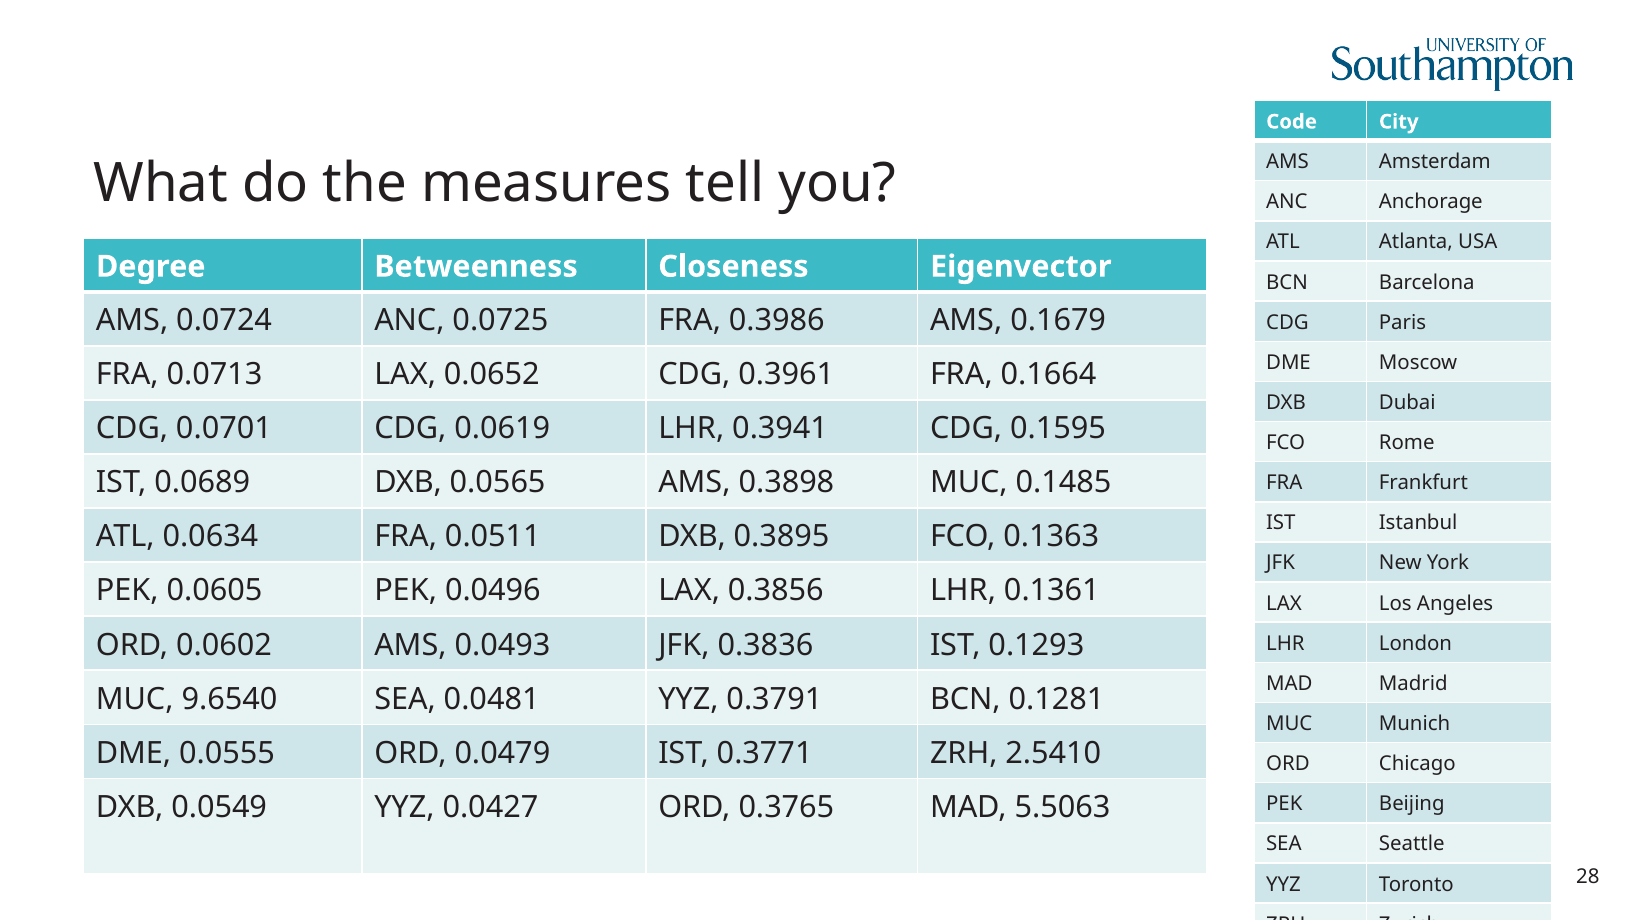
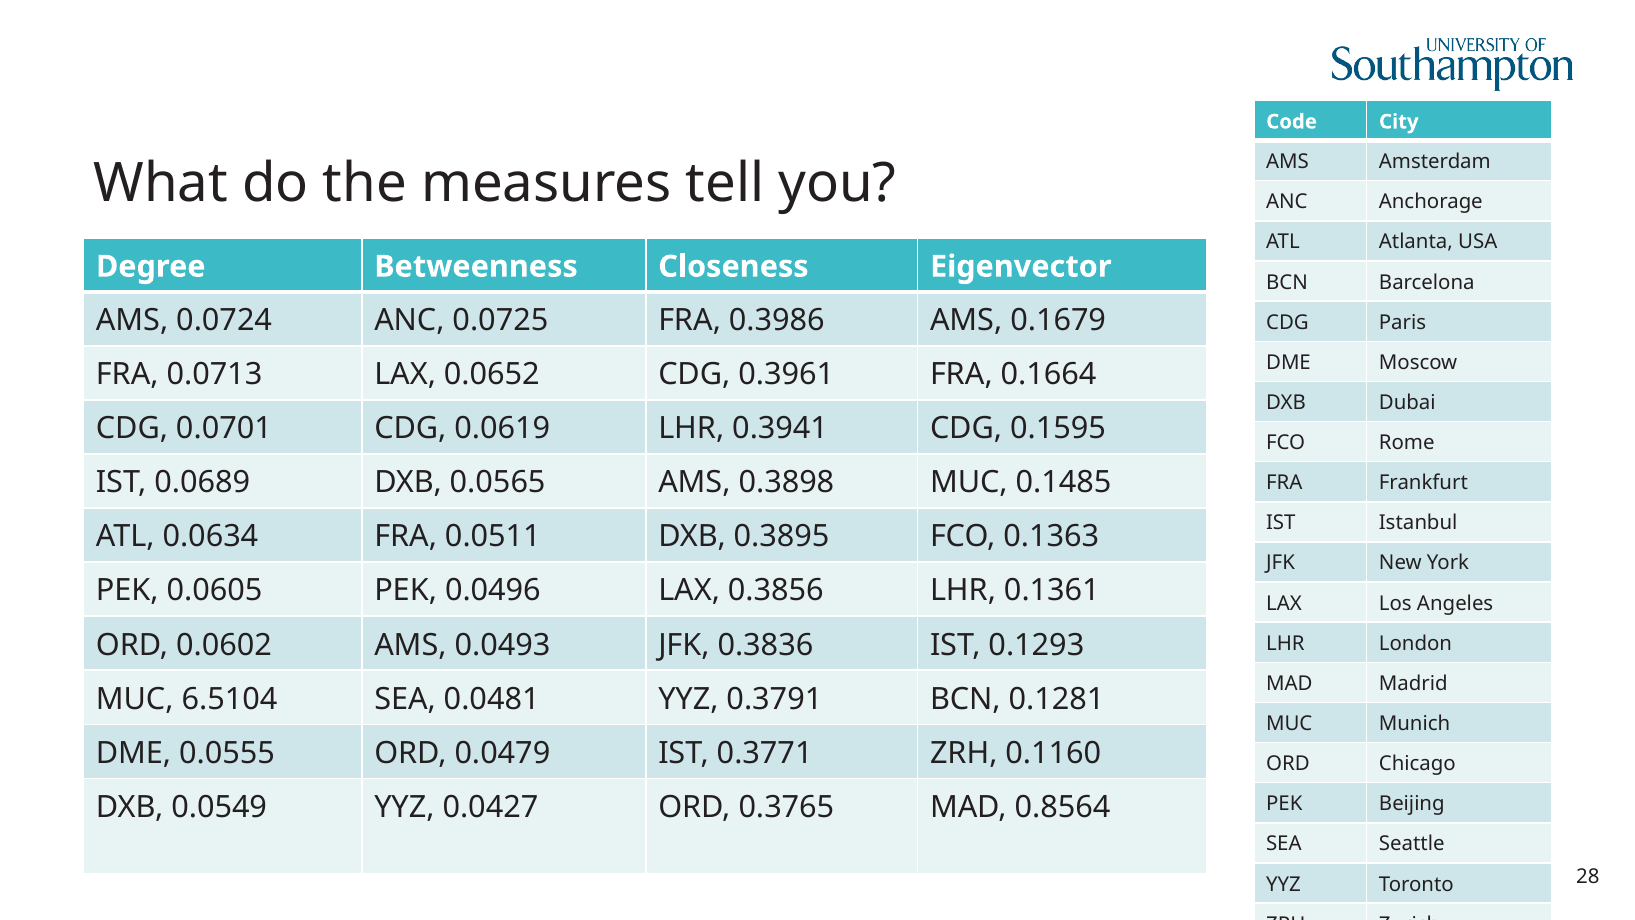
9.6540: 9.6540 -> 6.5104 (229, 699)
2.5410: 2.5410 -> 0.1160 (1053, 753)
5.5063: 5.5063 -> 0.8564 (1063, 807)
